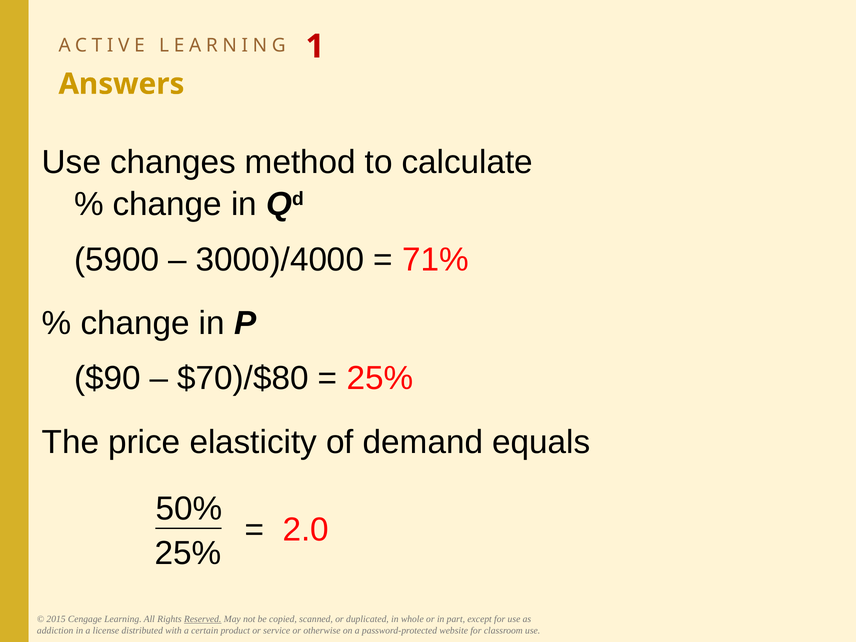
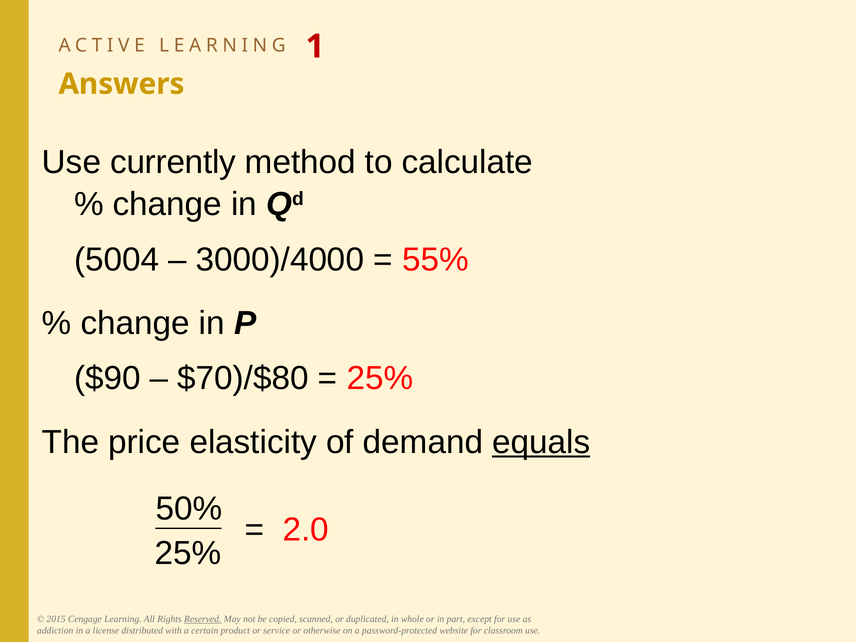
changes: changes -> currently (173, 162)
5900: 5900 -> 5004 (117, 260)
71%: 71% -> 55% (435, 260)
equals underline: none -> present (541, 442)
